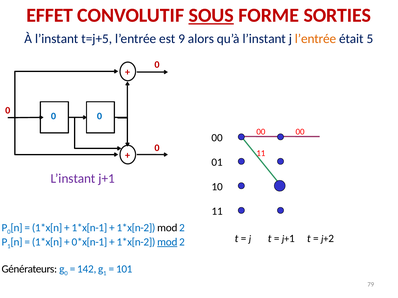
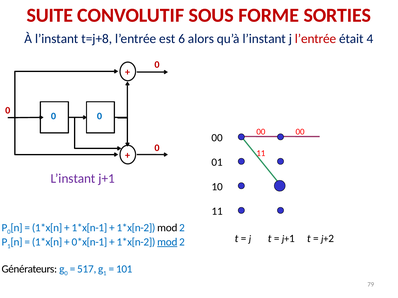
EFFET: EFFET -> SUITE (50, 15)
SOUS underline: present -> none (211, 15)
t=j+5: t=j+5 -> t=j+8 (97, 39)
9: 9 -> 6 (182, 39)
l’entrée colour: orange -> red (316, 39)
5: 5 -> 4 (370, 39)
142: 142 -> 517 (87, 269)
